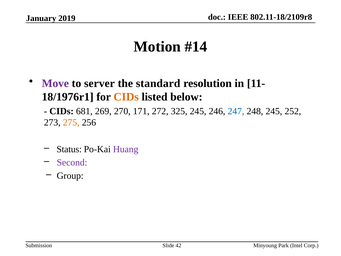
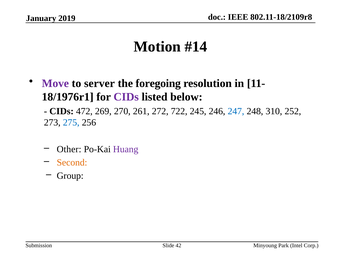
standard: standard -> foregoing (158, 83)
CIDs colour: orange -> purple (126, 97)
681: 681 -> 472 (84, 111)
171: 171 -> 261 (141, 111)
325: 325 -> 722 (179, 111)
248 245: 245 -> 310 (274, 111)
275 colour: orange -> blue (71, 122)
Status: Status -> Other (69, 149)
Second colour: purple -> orange (72, 162)
